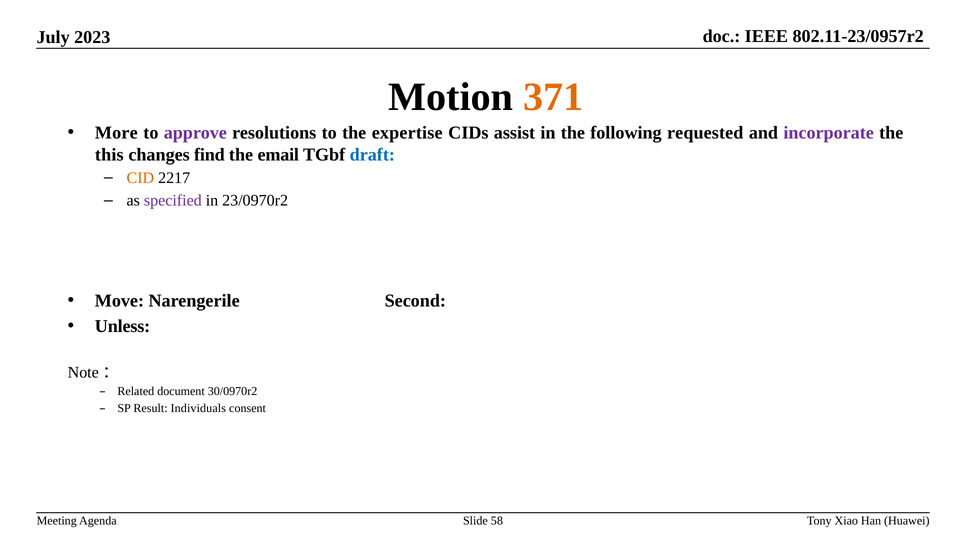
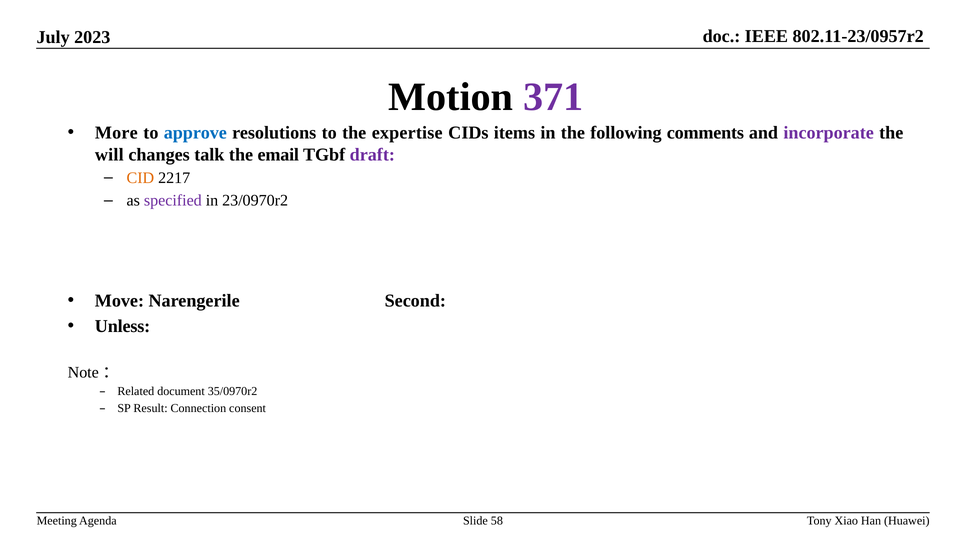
371 colour: orange -> purple (553, 97)
approve colour: purple -> blue (195, 133)
assist: assist -> items (514, 133)
requested: requested -> comments (705, 133)
this: this -> will (109, 155)
find: find -> talk (209, 155)
draft colour: blue -> purple (372, 155)
30/0970r2: 30/0970r2 -> 35/0970r2 (233, 392)
Individuals: Individuals -> Connection (198, 409)
